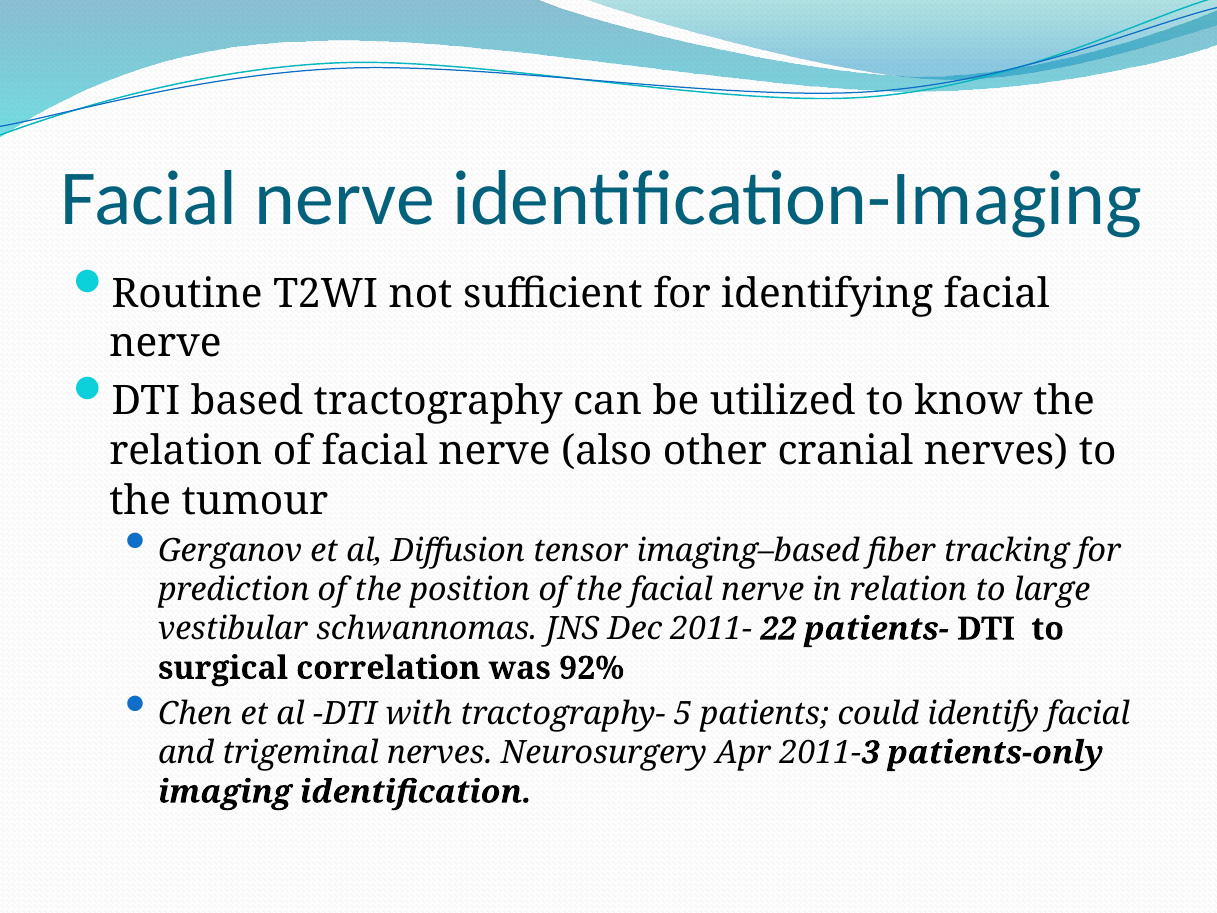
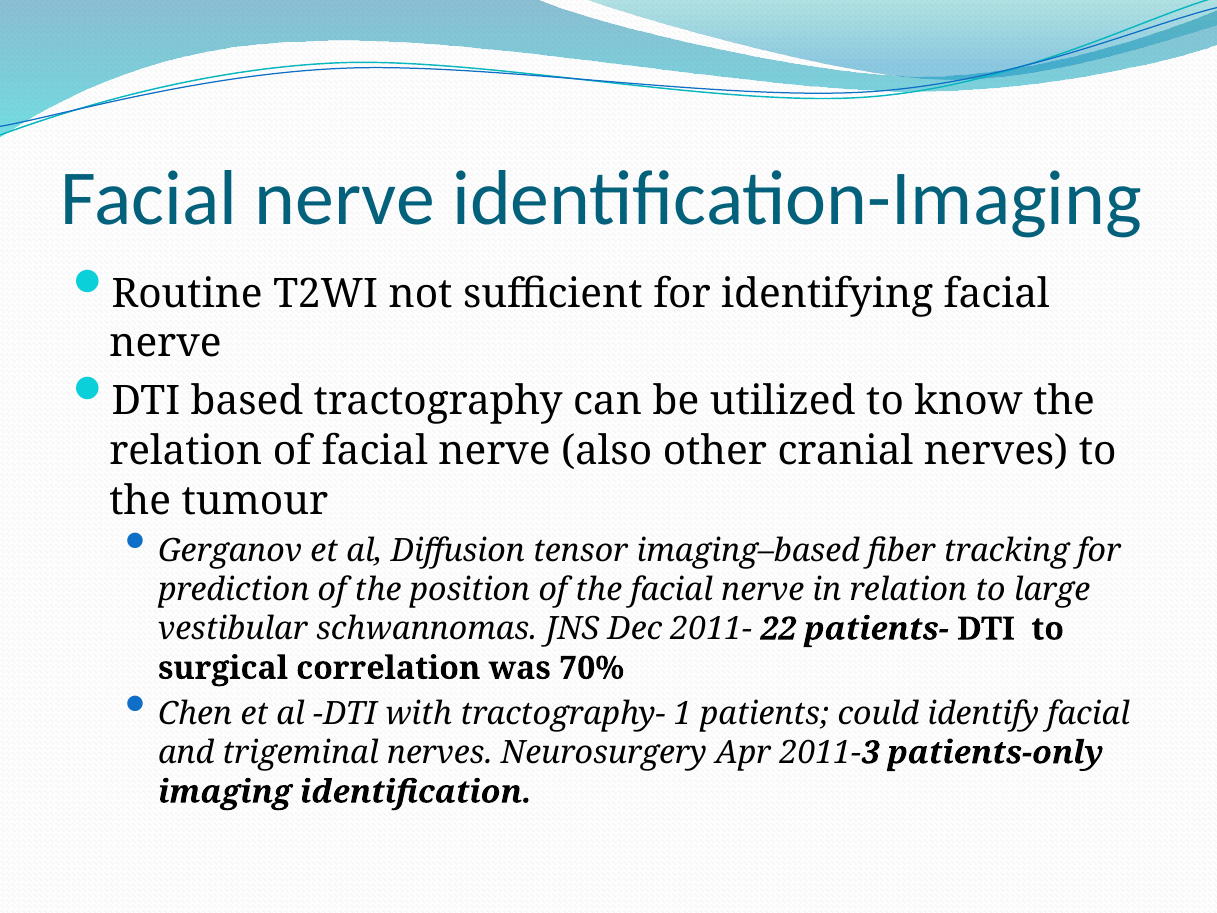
92%: 92% -> 70% (592, 668)
5: 5 -> 1 (683, 713)
